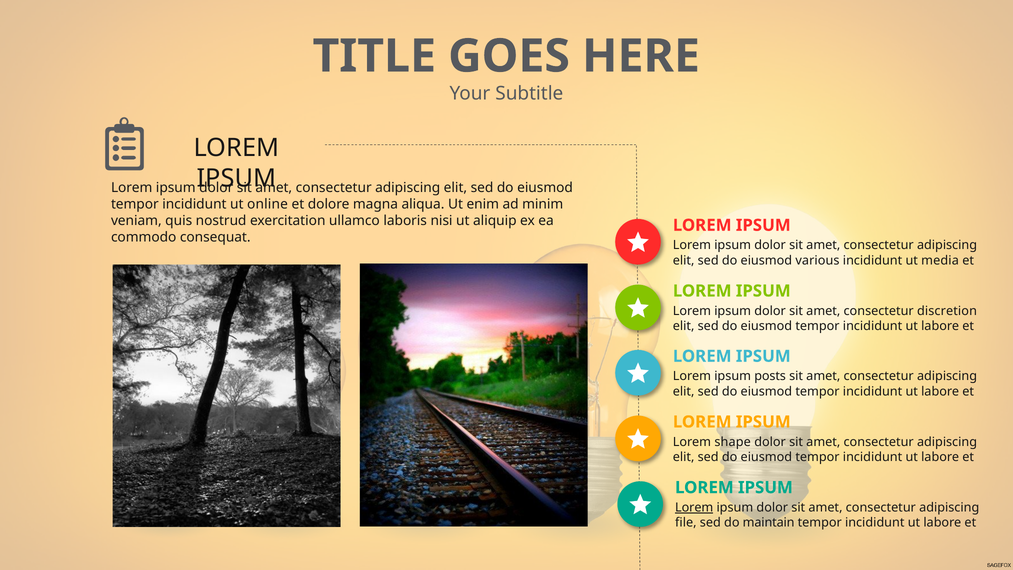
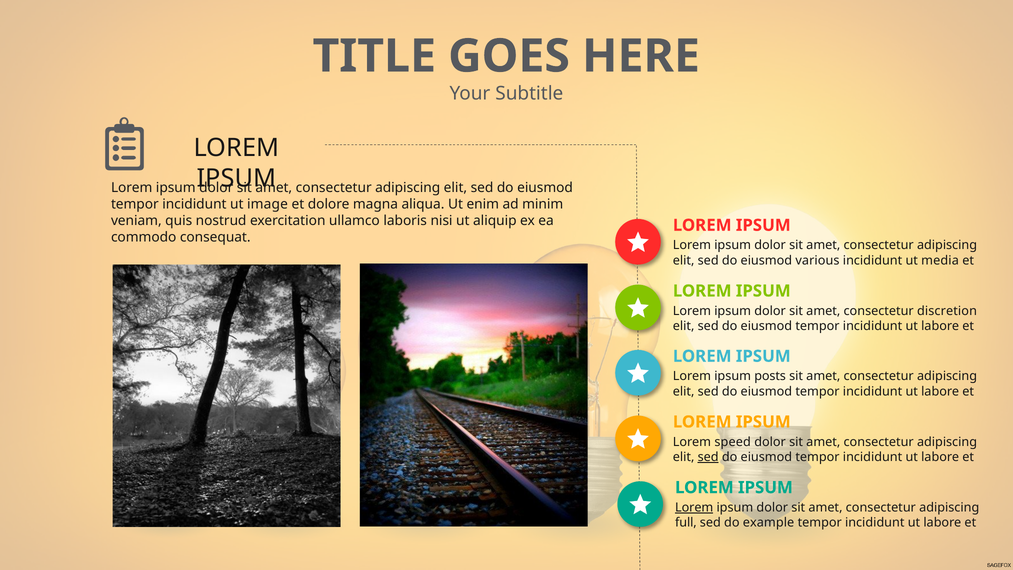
online: online -> image (267, 204)
shape: shape -> speed (733, 442)
sed underline: none -> present (708, 457)
file: file -> full (686, 523)
maintain: maintain -> example (769, 523)
